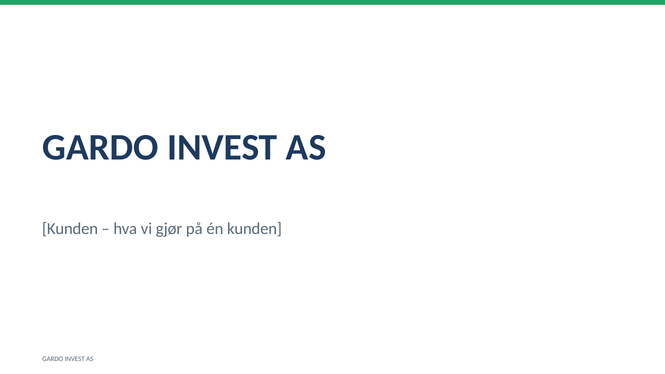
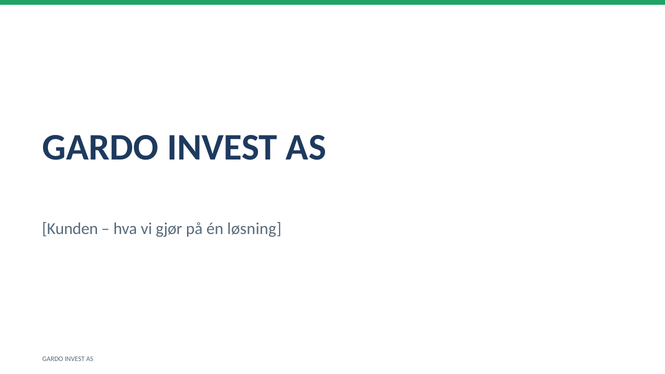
én kunden: kunden -> løsning (254, 229)
